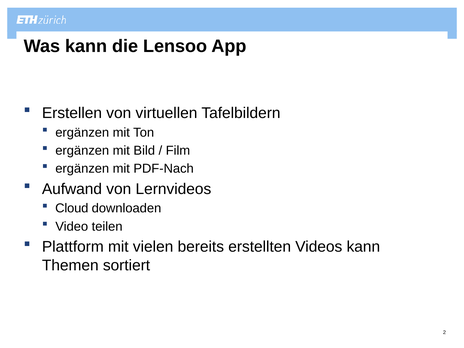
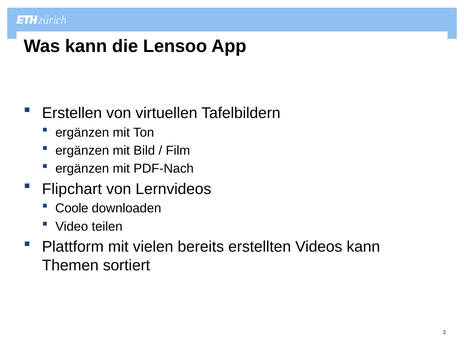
Aufwand: Aufwand -> Flipchart (72, 189)
Cloud: Cloud -> Coole (72, 208)
